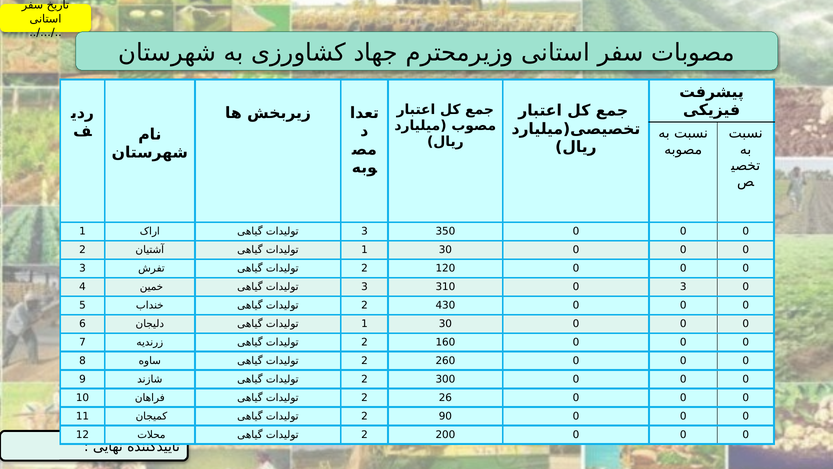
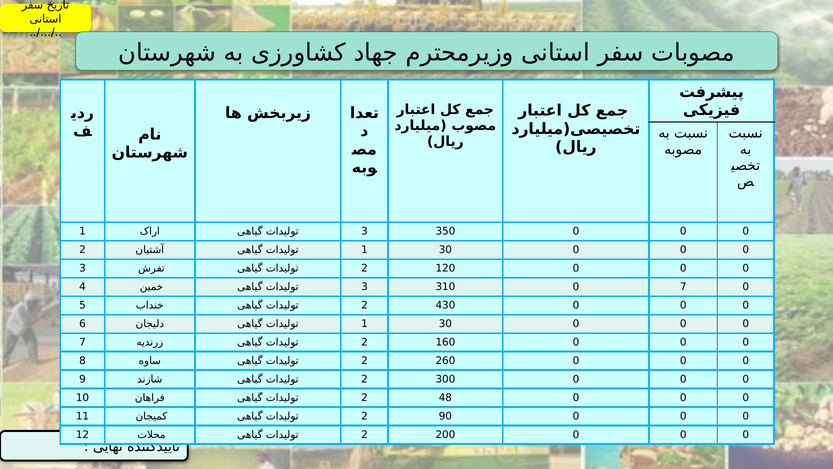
310 0 3: 3 -> 7 (683, 287)
26: 26 -> 48 (445, 398)
